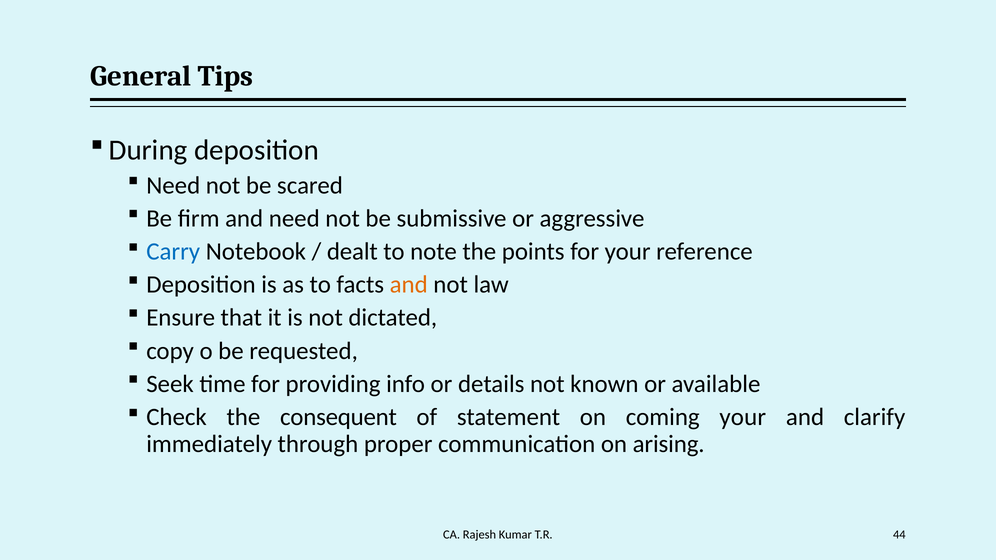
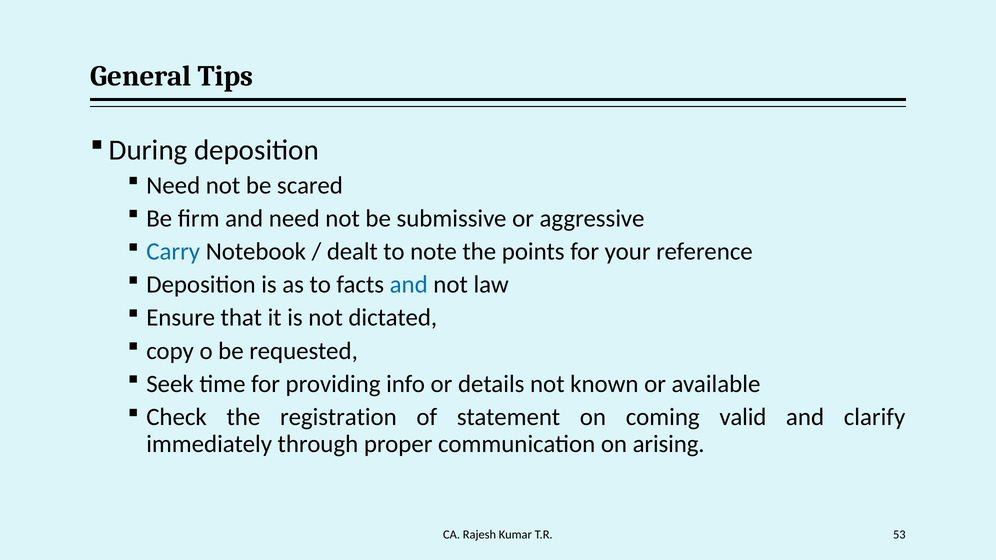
and colour: orange -> blue (409, 285)
consequent: consequent -> registration (338, 417)
coming your: your -> valid (743, 417)
44: 44 -> 53 (899, 535)
